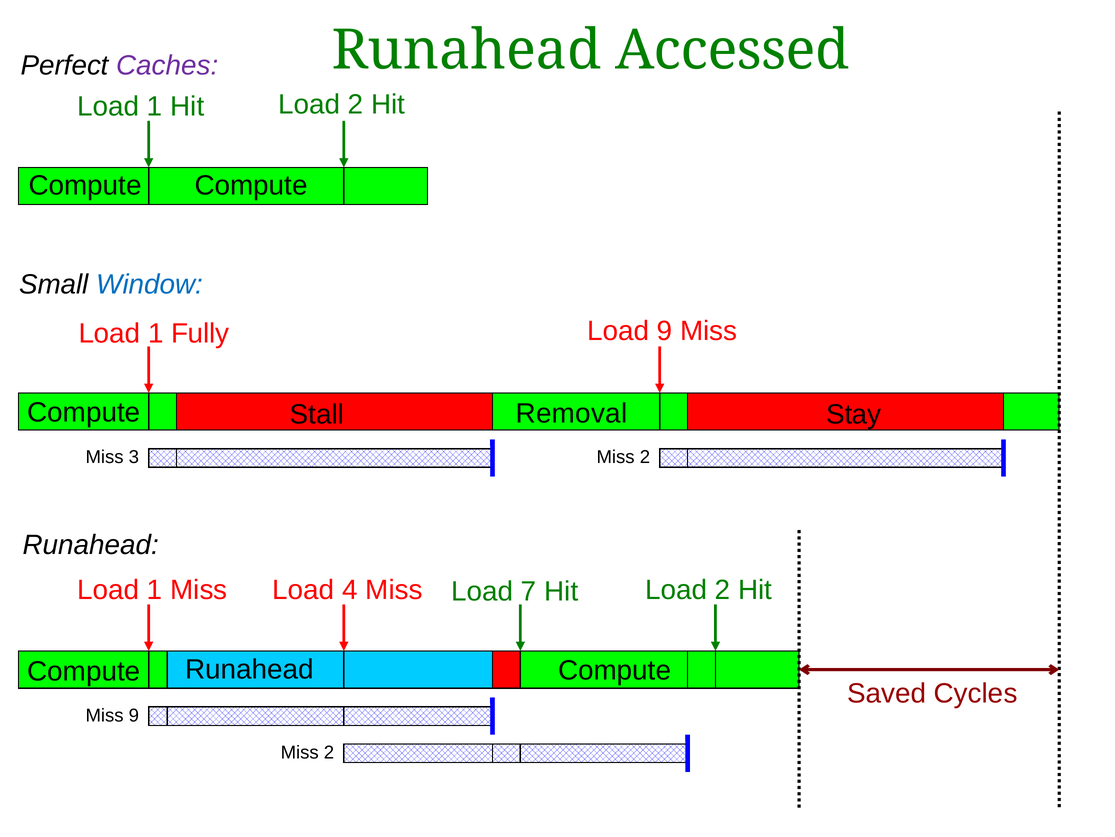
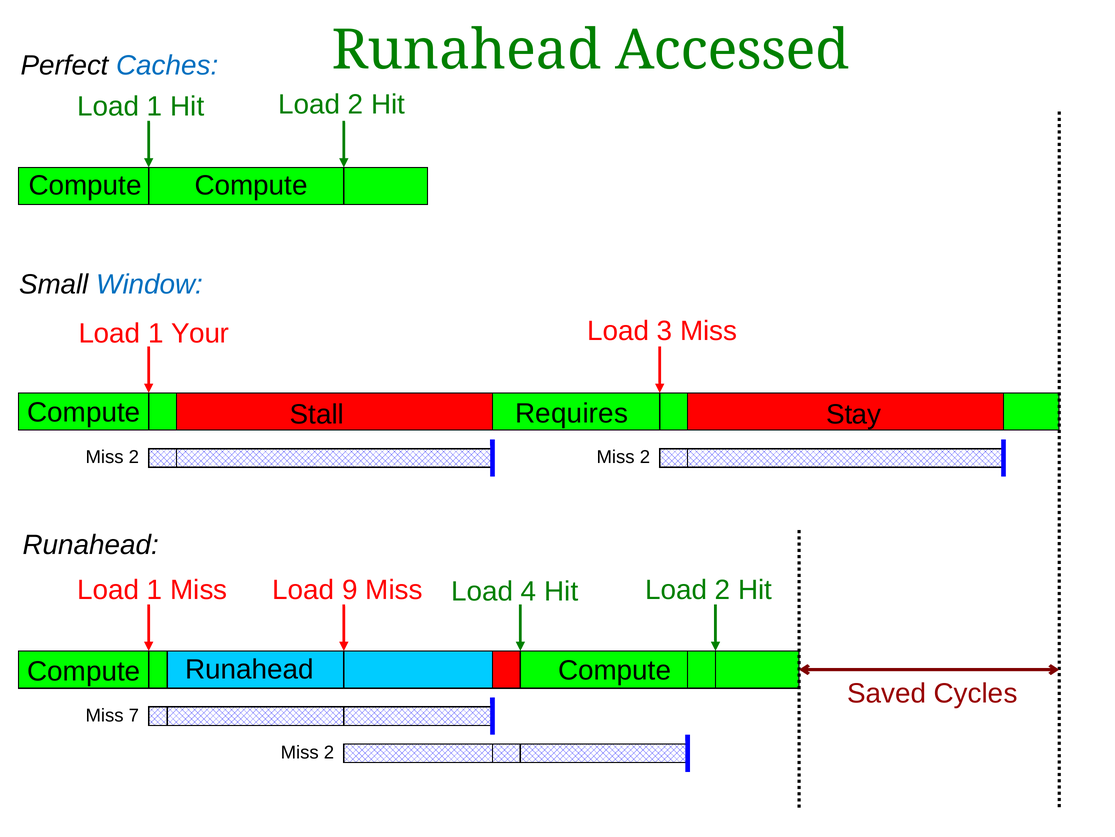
Caches colour: purple -> blue (167, 66)
Load 9: 9 -> 3 (665, 331)
Fully: Fully -> Your (200, 333)
Removal: Removal -> Requires (572, 413)
3: 3 -> 2 (134, 457)
4: 4 -> 9 (350, 590)
7: 7 -> 4 (529, 591)
Miss 9: 9 -> 7 (134, 715)
